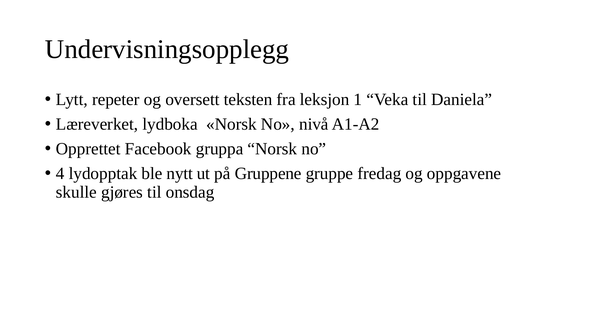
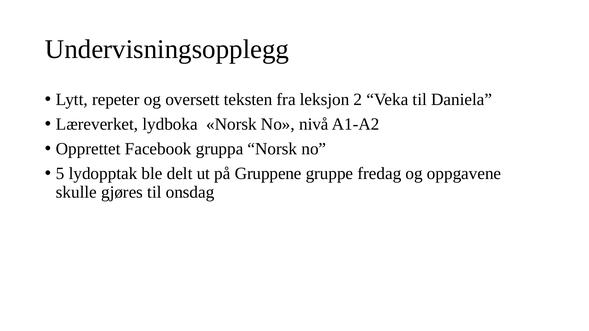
1: 1 -> 2 (358, 100)
4: 4 -> 5 (60, 174)
nytt: nytt -> delt (180, 174)
